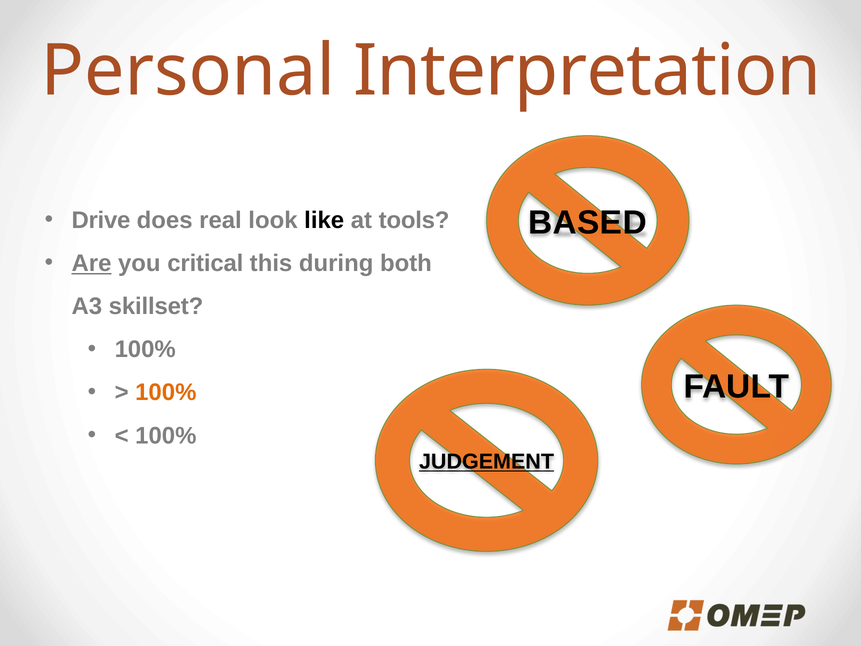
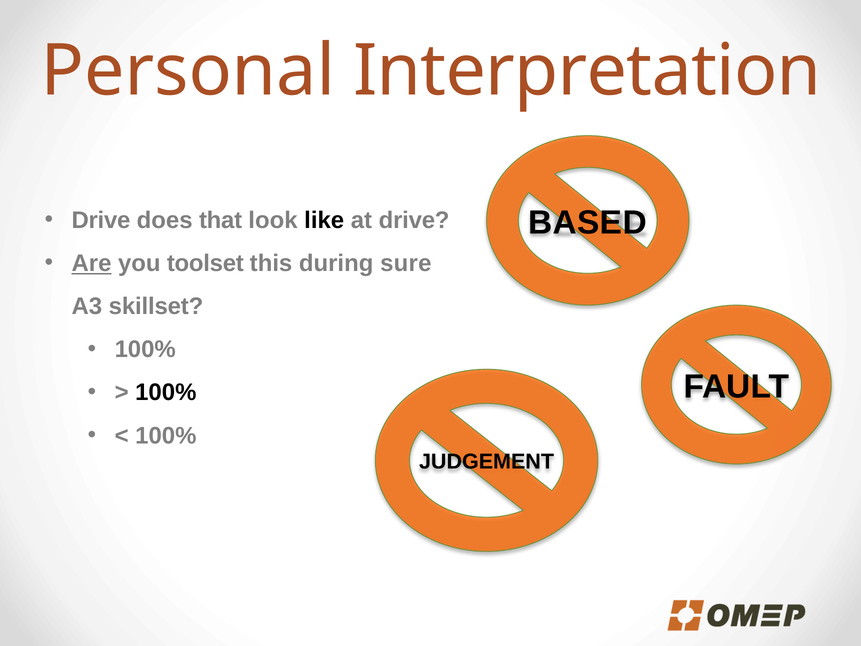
real: real -> that (221, 220)
at tools: tools -> drive (414, 220)
critical: critical -> toolset (205, 263)
both: both -> sure (406, 263)
100% colour: orange -> black (166, 392)
JUDGEMENT underline: present -> none (487, 462)
